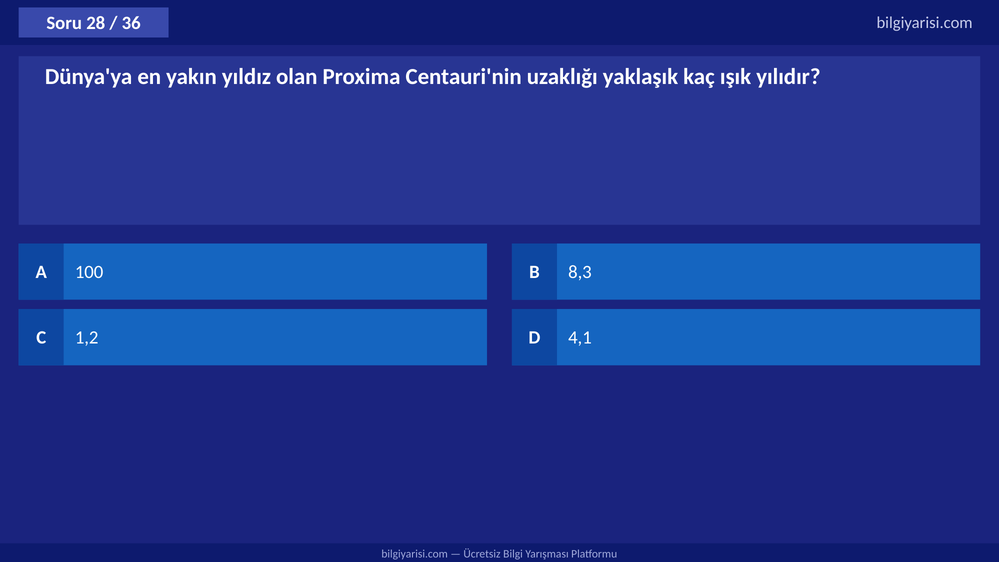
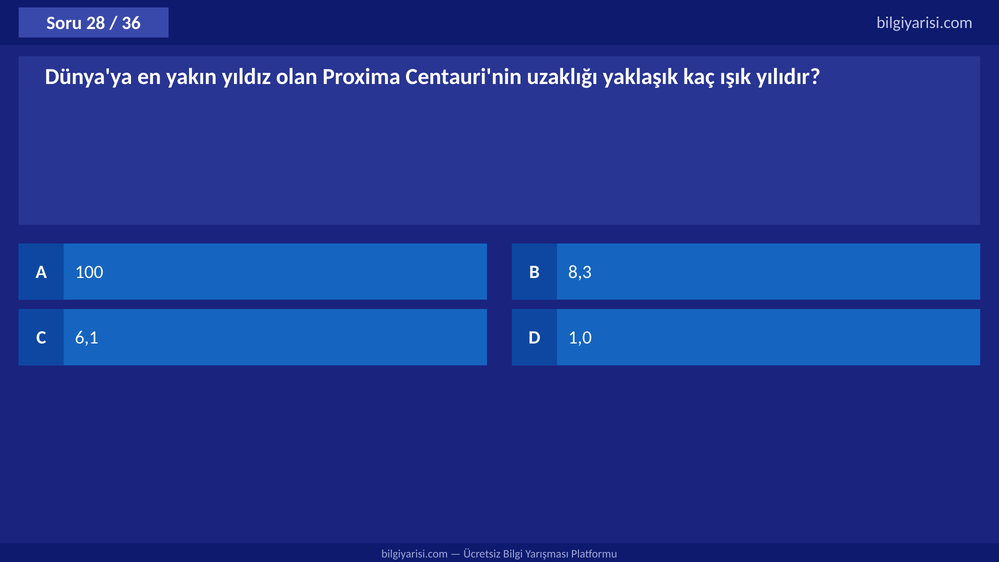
1,2: 1,2 -> 6,1 (87, 337)
4,1: 4,1 -> 1,0 (580, 337)
